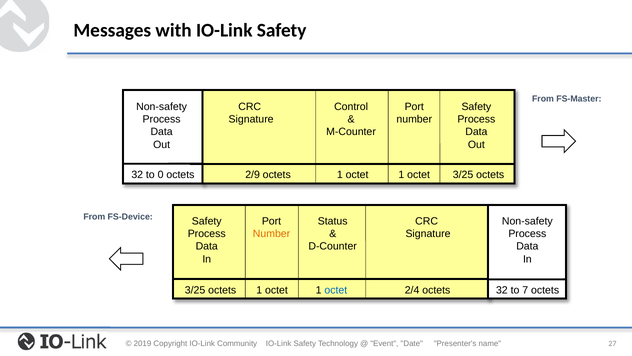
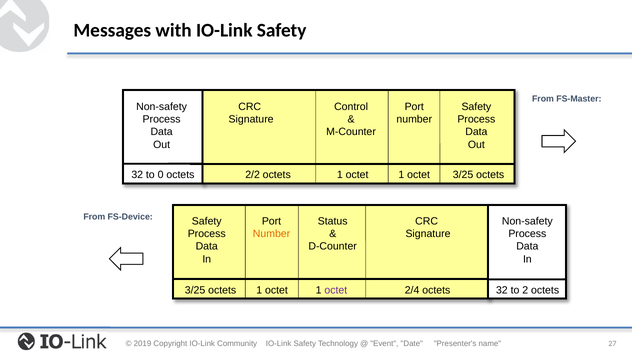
2/9: 2/9 -> 2/2 (253, 175)
octet colour: blue -> purple (336, 290)
7: 7 -> 2 (525, 290)
